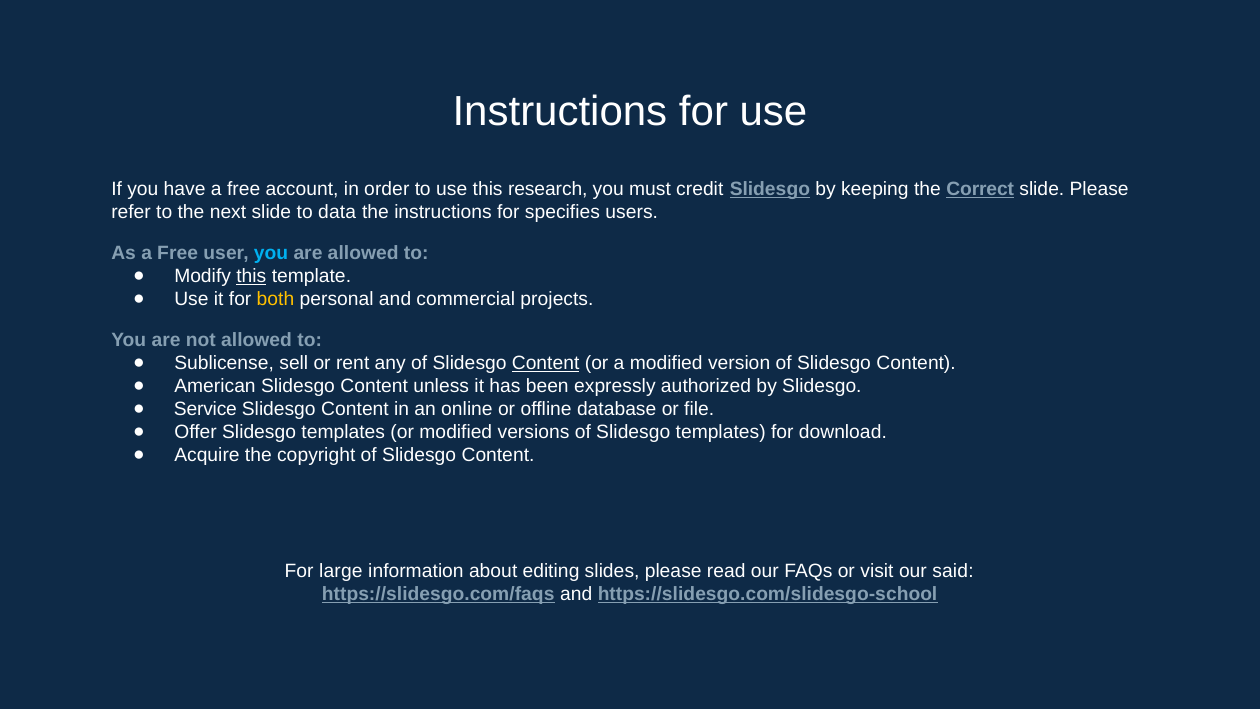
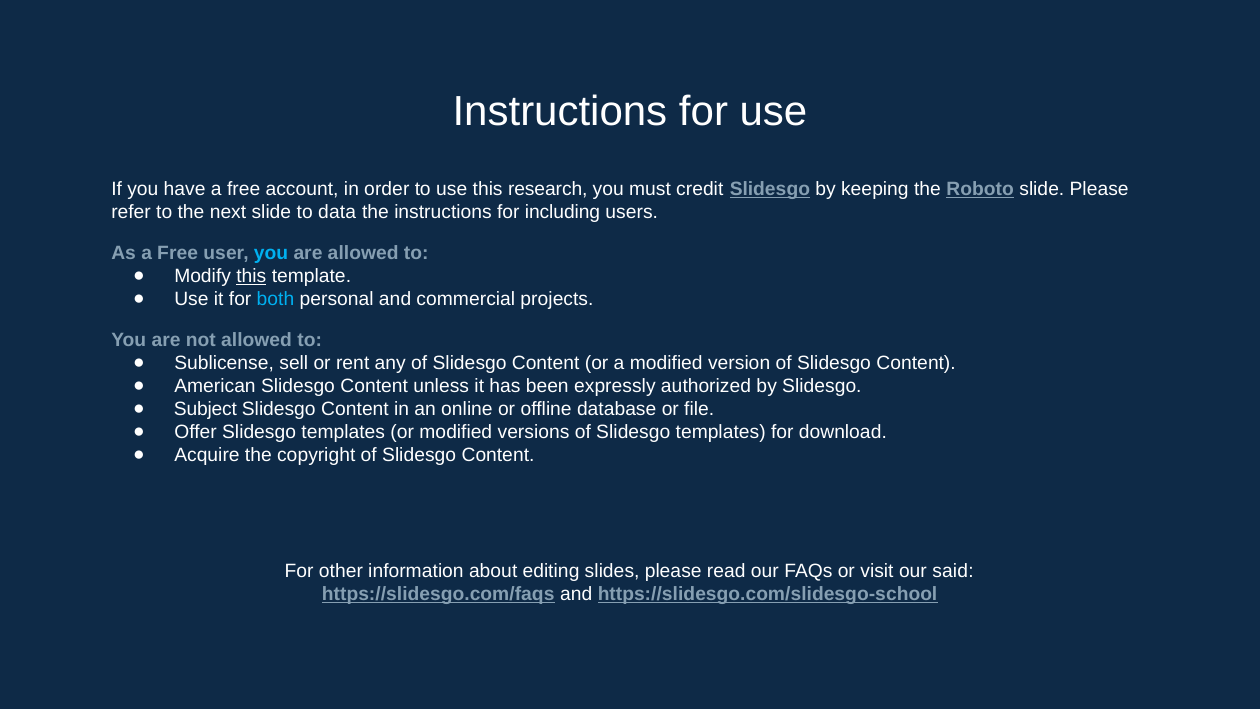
Correct: Correct -> Roboto (980, 189)
specifies: specifies -> including (563, 212)
both colour: yellow -> light blue (275, 299)
Content underline: present -> none (546, 363)
Service: Service -> Subject (205, 409)
large: large -> other (341, 571)
